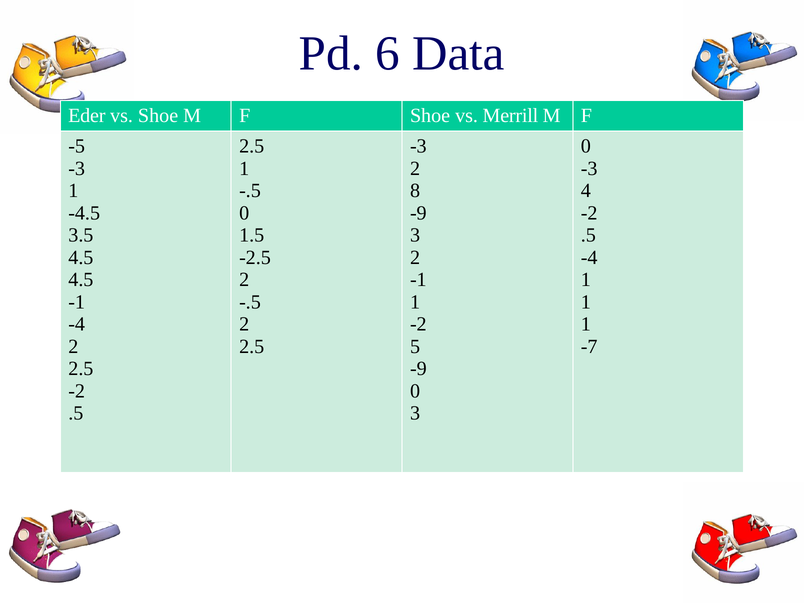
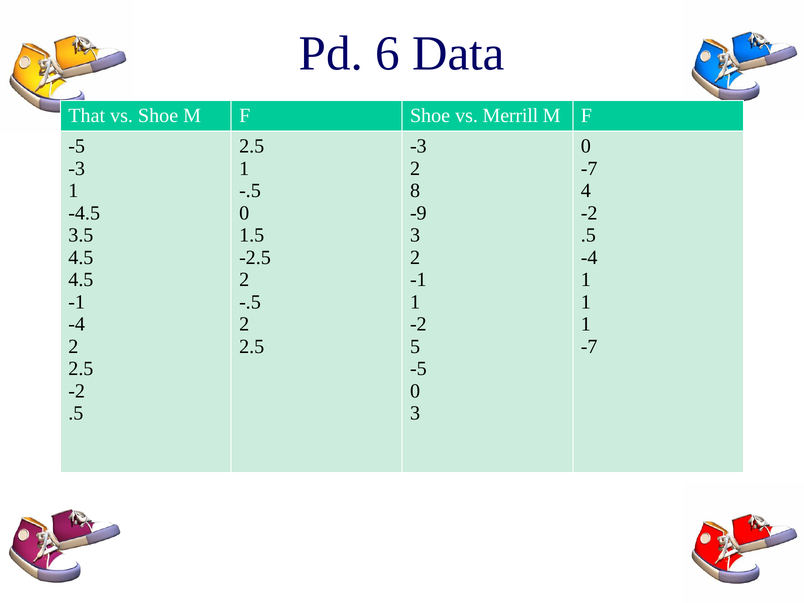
Eder: Eder -> That (87, 116)
-3: -3 -> -7 (589, 168)
-9: -9 -> -5 (418, 369)
